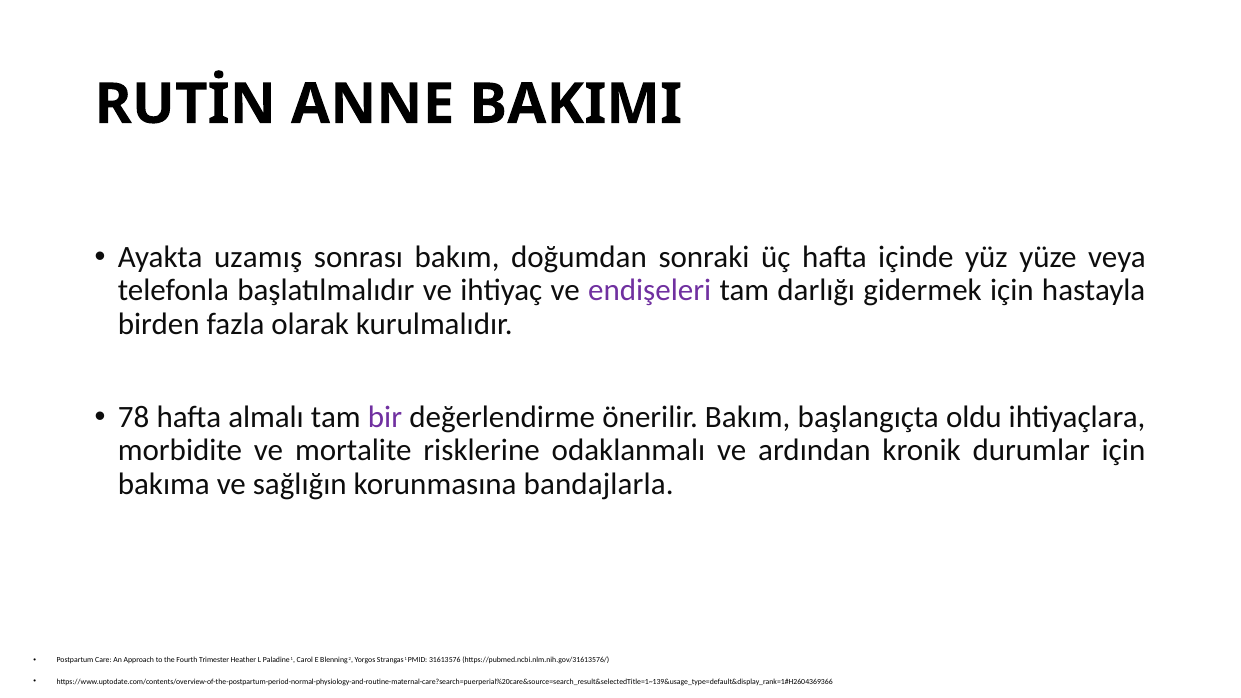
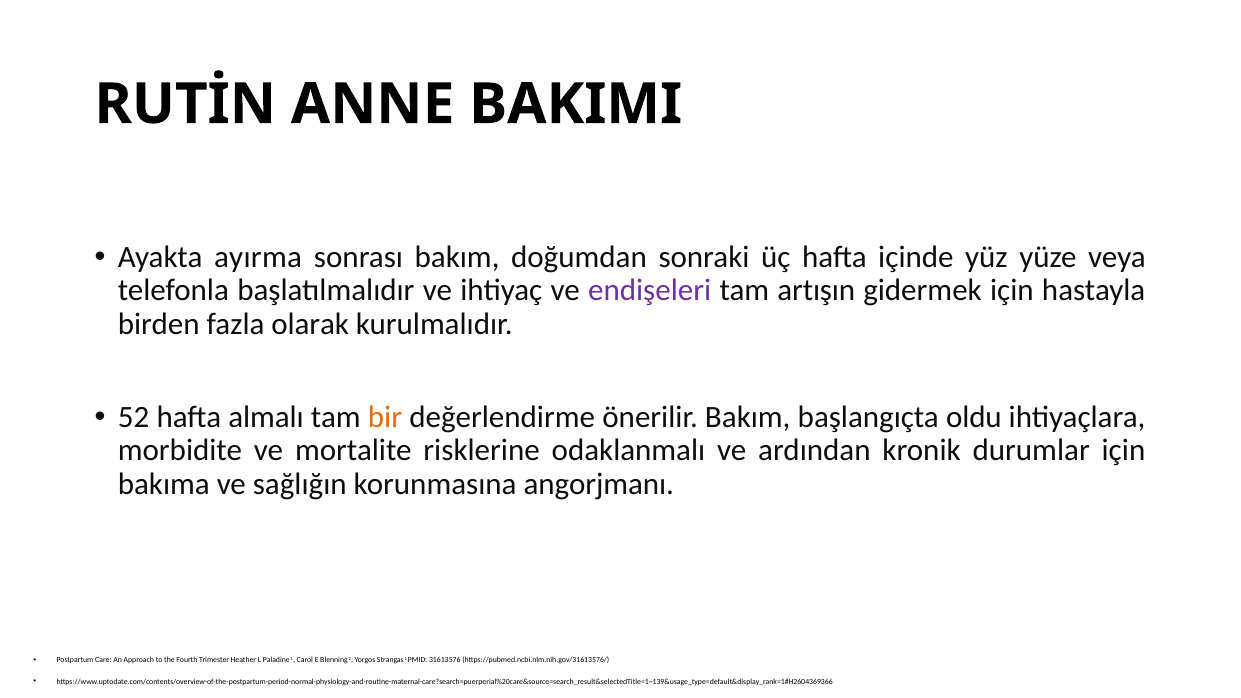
uzamış: uzamış -> ayırma (258, 257)
darlığı: darlığı -> artışın (816, 291)
78: 78 -> 52 (134, 417)
bir colour: purple -> orange (385, 417)
bandajlarla: bandajlarla -> angorjmanı (599, 484)
